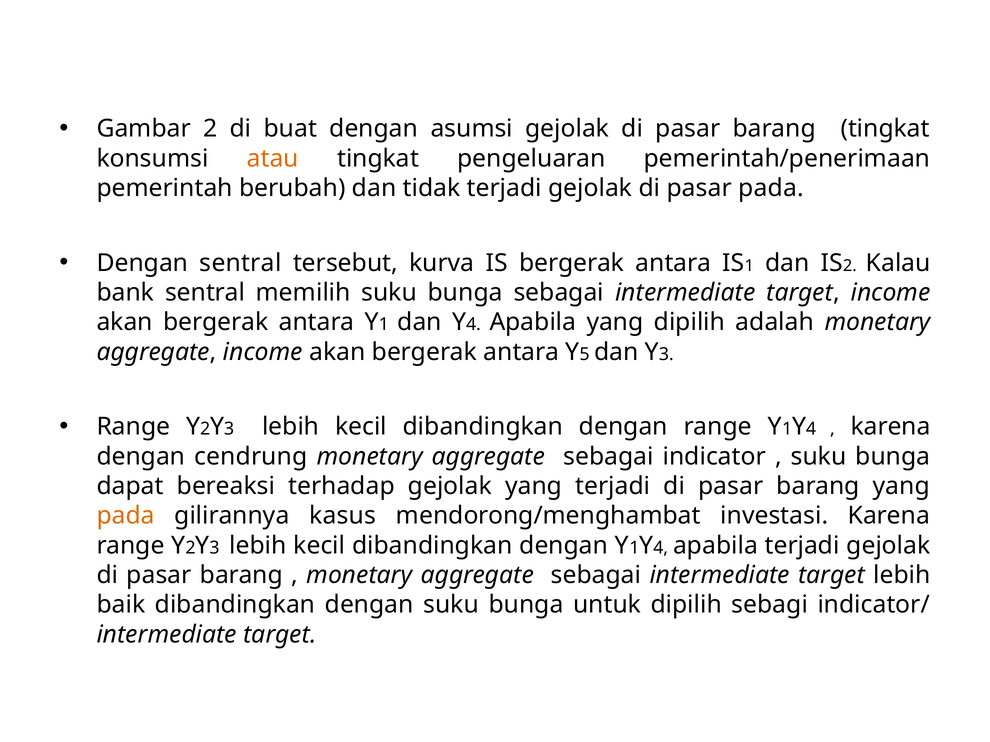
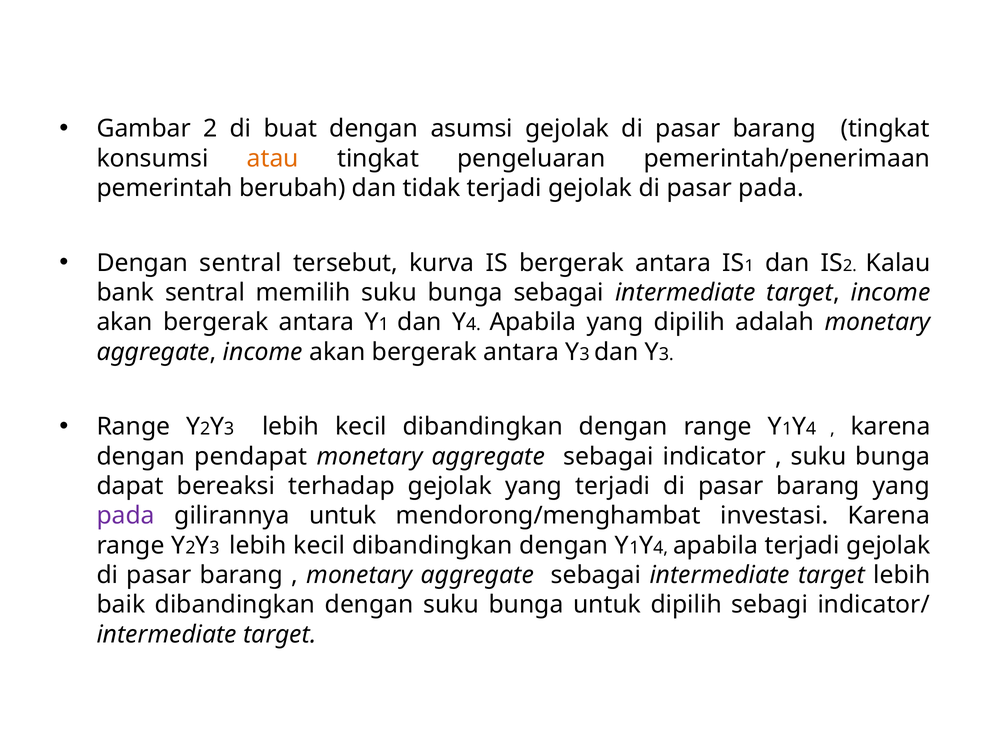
5: 5 -> 3 (585, 354)
cendrung: cendrung -> pendapat (251, 457)
pada colour: orange -> purple (126, 516)
gilirannya kasus: kasus -> untuk (343, 516)
